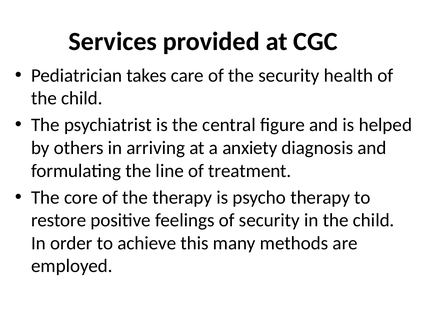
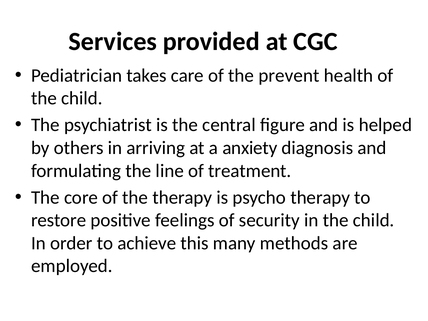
the security: security -> prevent (289, 76)
